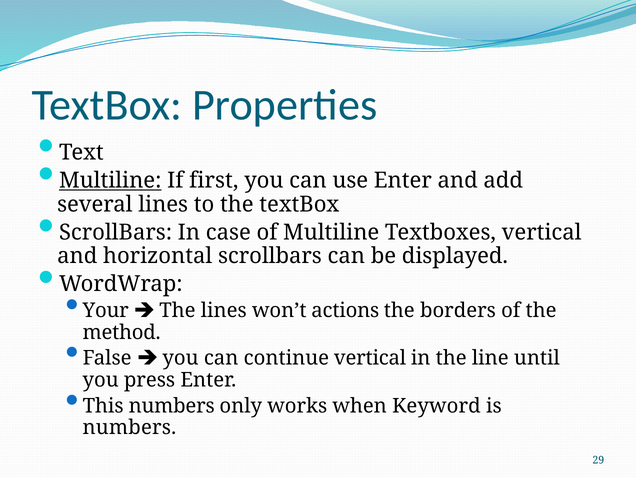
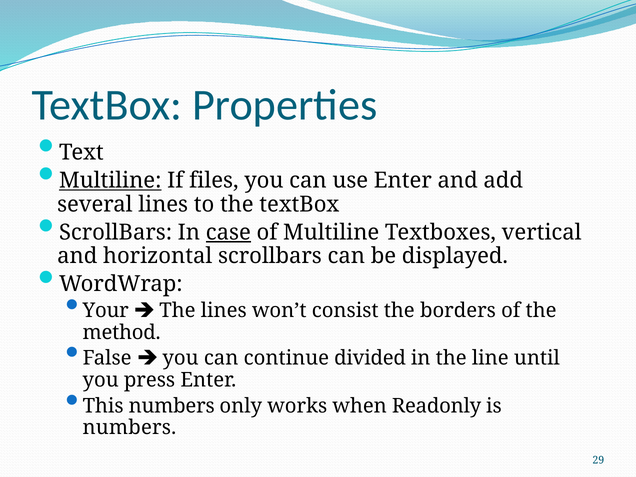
first: first -> files (214, 180)
case underline: none -> present (228, 232)
actions: actions -> consist (345, 310)
continue vertical: vertical -> divided (370, 358)
Keyword: Keyword -> Readonly (437, 406)
